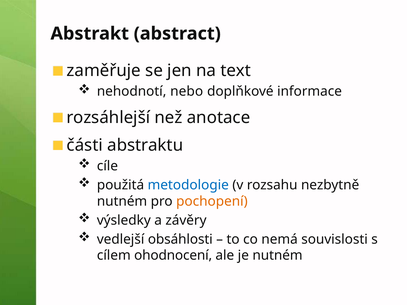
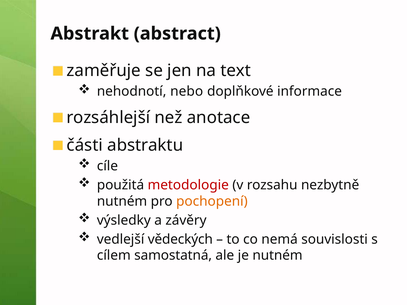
metodologie colour: blue -> red (188, 185)
obsáhlosti: obsáhlosti -> vědeckých (180, 239)
ohodnocení: ohodnocení -> samostatná (173, 256)
